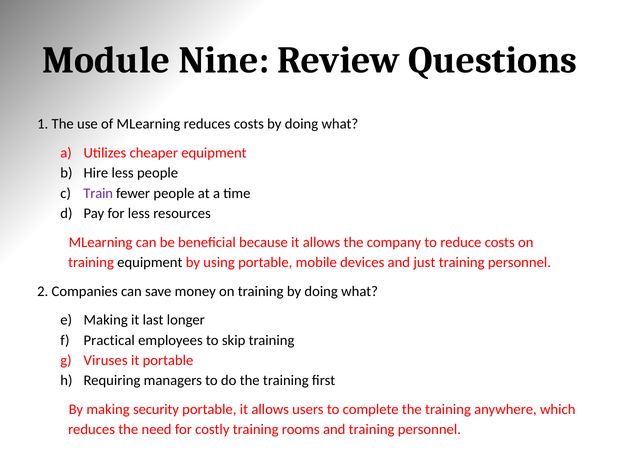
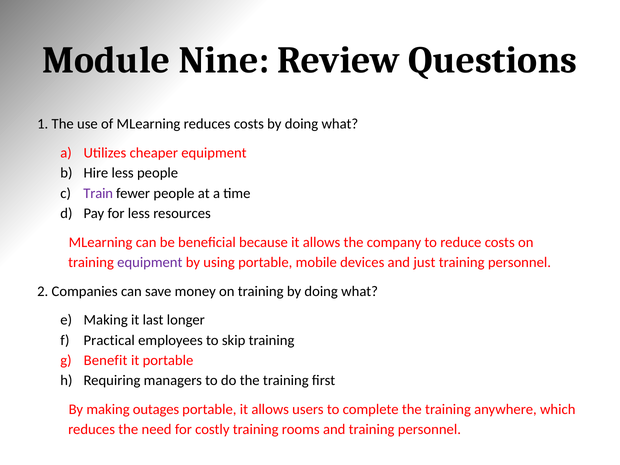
equipment colour: black -> purple (150, 262)
Viruses: Viruses -> Benefit (106, 360)
security: security -> outages (156, 409)
